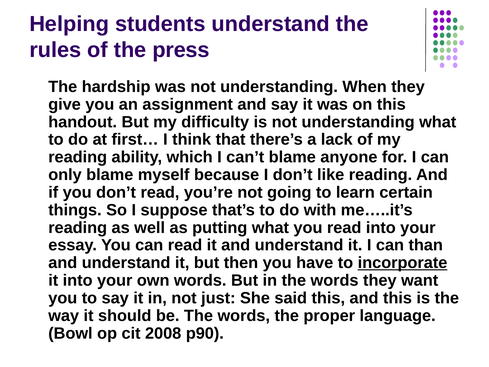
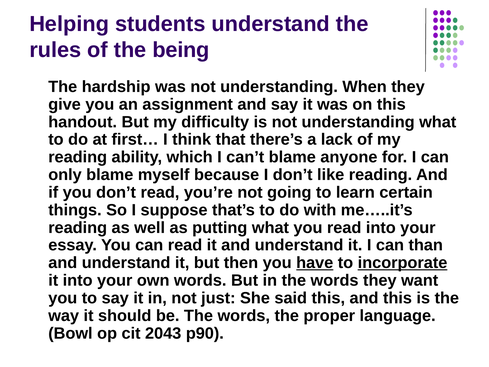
press: press -> being (181, 50)
have underline: none -> present (315, 263)
2008: 2008 -> 2043 (163, 333)
